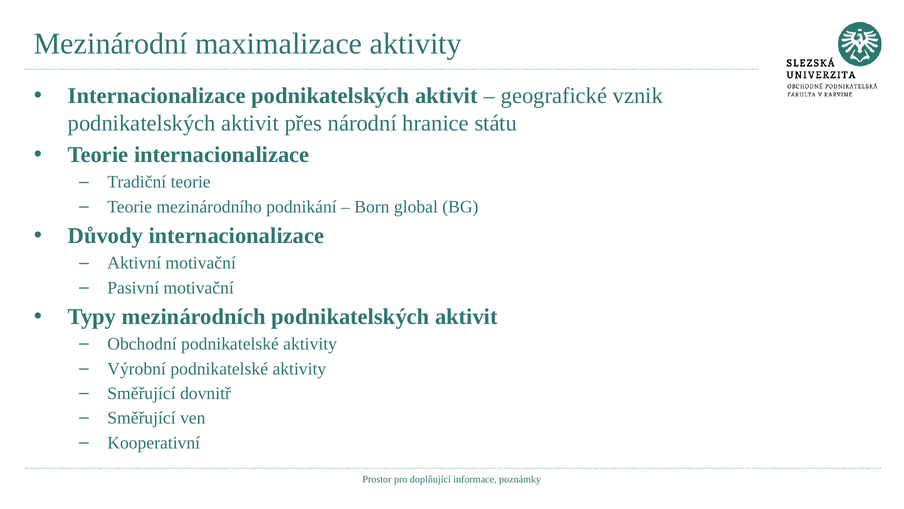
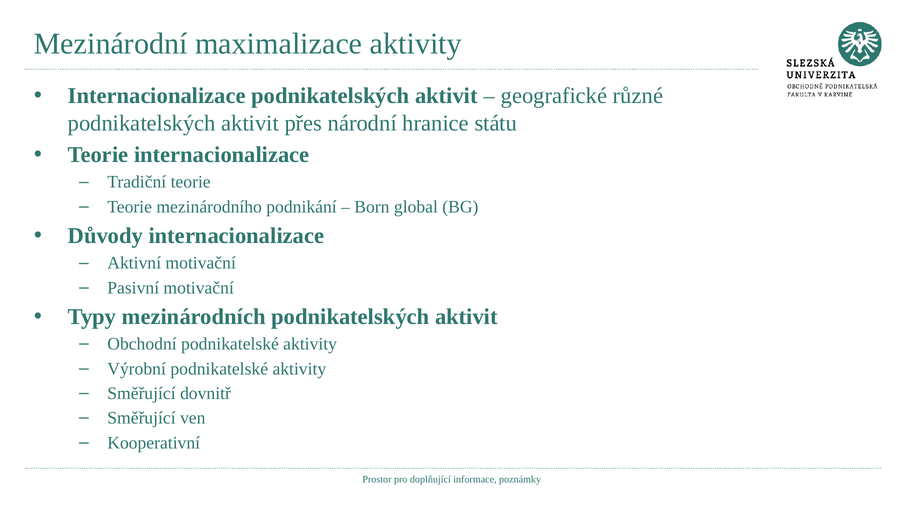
vznik: vznik -> různé (638, 96)
